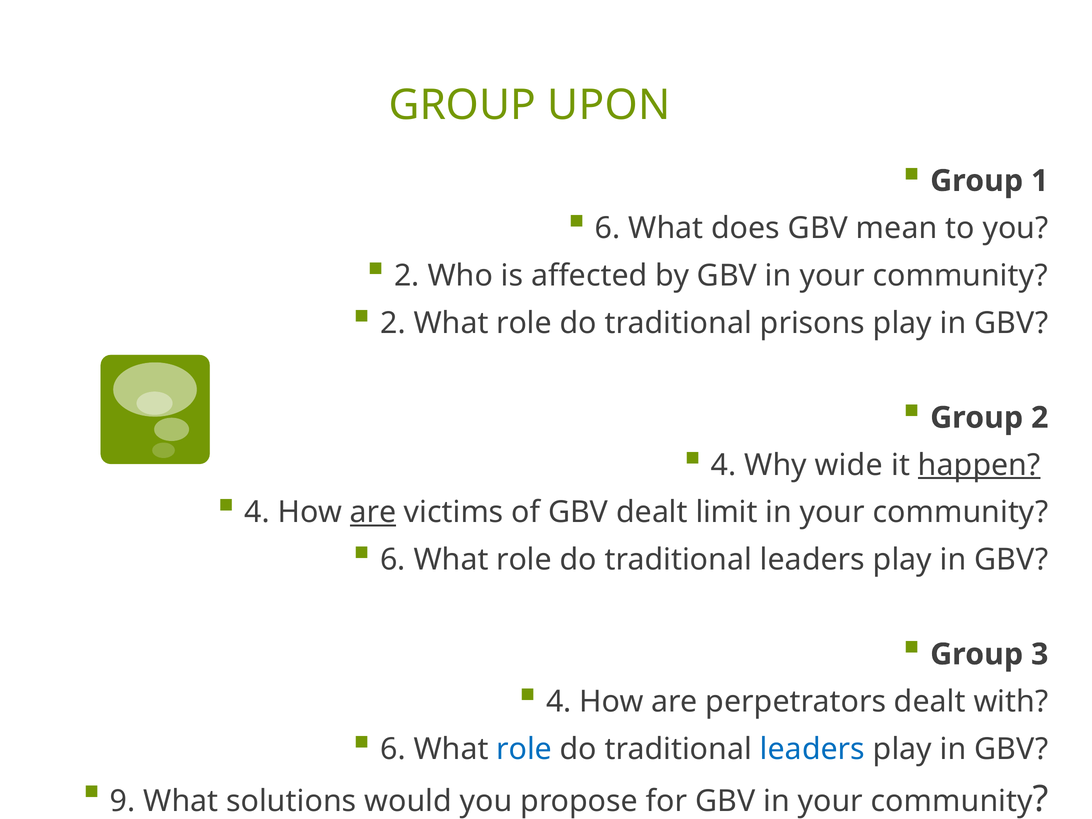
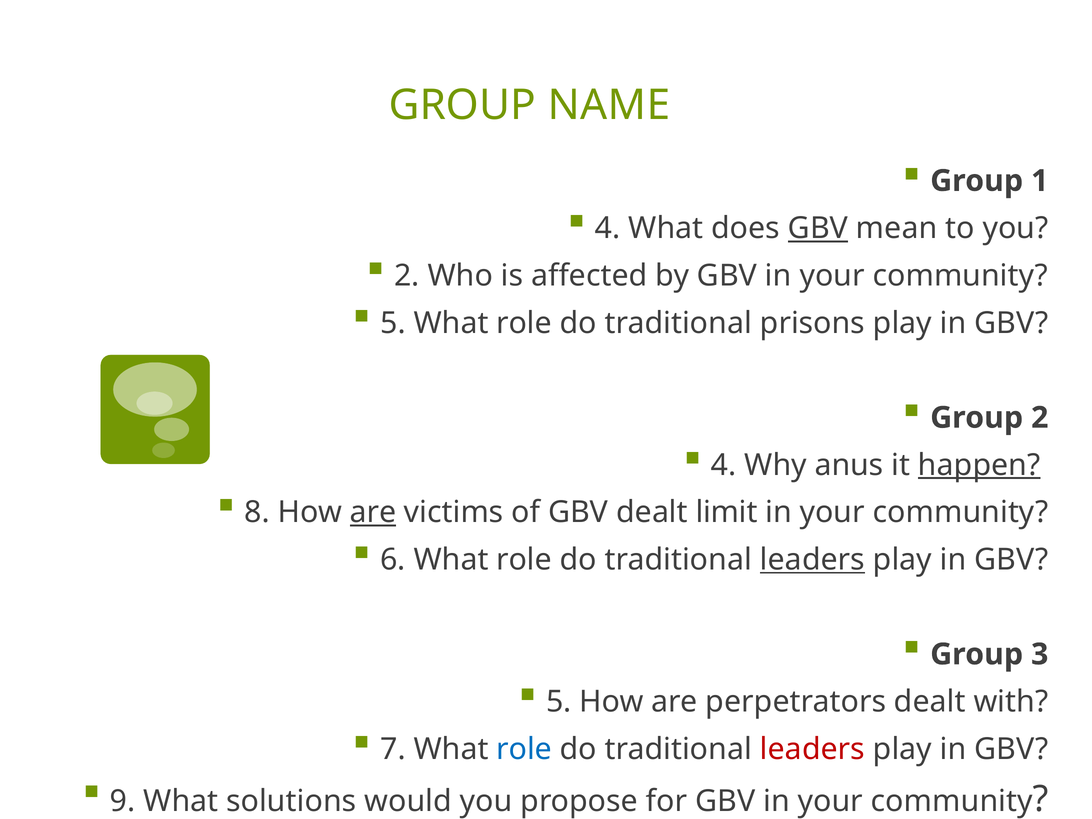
UPON: UPON -> NAME (609, 105)
6: 6 -> 4 (608, 228)
GBV underline: none -> present (818, 228)
2: 2 -> 5 (393, 323)
wide: wide -> anus (849, 465)
4: 4 -> 8 (257, 512)
leaders underline: none -> present (812, 560)
4: 4 -> 5 (559, 702)
6: 6 -> 7 (393, 749)
leaders colour: blue -> red (812, 749)
